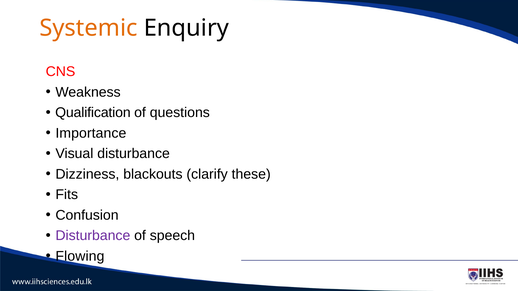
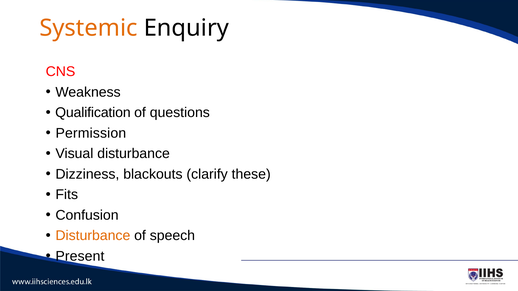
Importance: Importance -> Permission (91, 133)
Disturbance colour: purple -> orange (93, 236)
Flowing: Flowing -> Present (80, 257)
